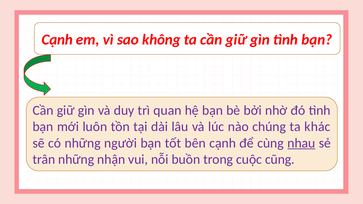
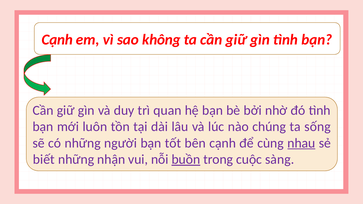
khác: khác -> sống (318, 127)
trân: trân -> biết (44, 160)
buồn underline: none -> present (186, 160)
cũng: cũng -> sàng (280, 160)
